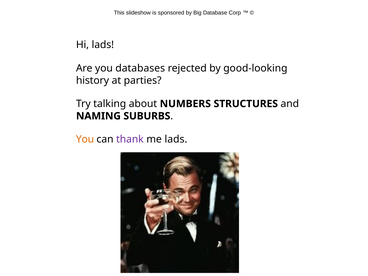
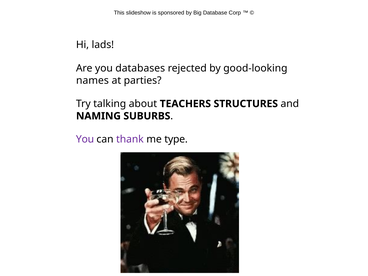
history: history -> names (92, 80)
NUMBERS: NUMBERS -> TEACHERS (185, 104)
You colour: orange -> purple (85, 139)
me lads: lads -> type (176, 139)
